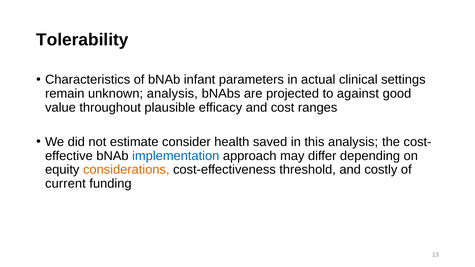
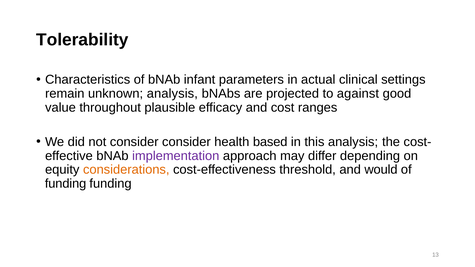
not estimate: estimate -> consider (134, 142)
saved: saved -> based (270, 142)
implementation colour: blue -> purple (176, 156)
costly: costly -> would (381, 170)
current: current -> funding (66, 184)
